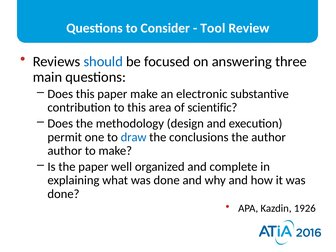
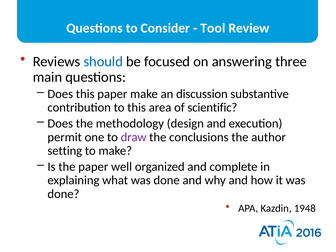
electronic: electronic -> discussion (202, 94)
draw colour: blue -> purple (134, 137)
author: author -> setting (65, 151)
1926: 1926 -> 1948 (305, 208)
